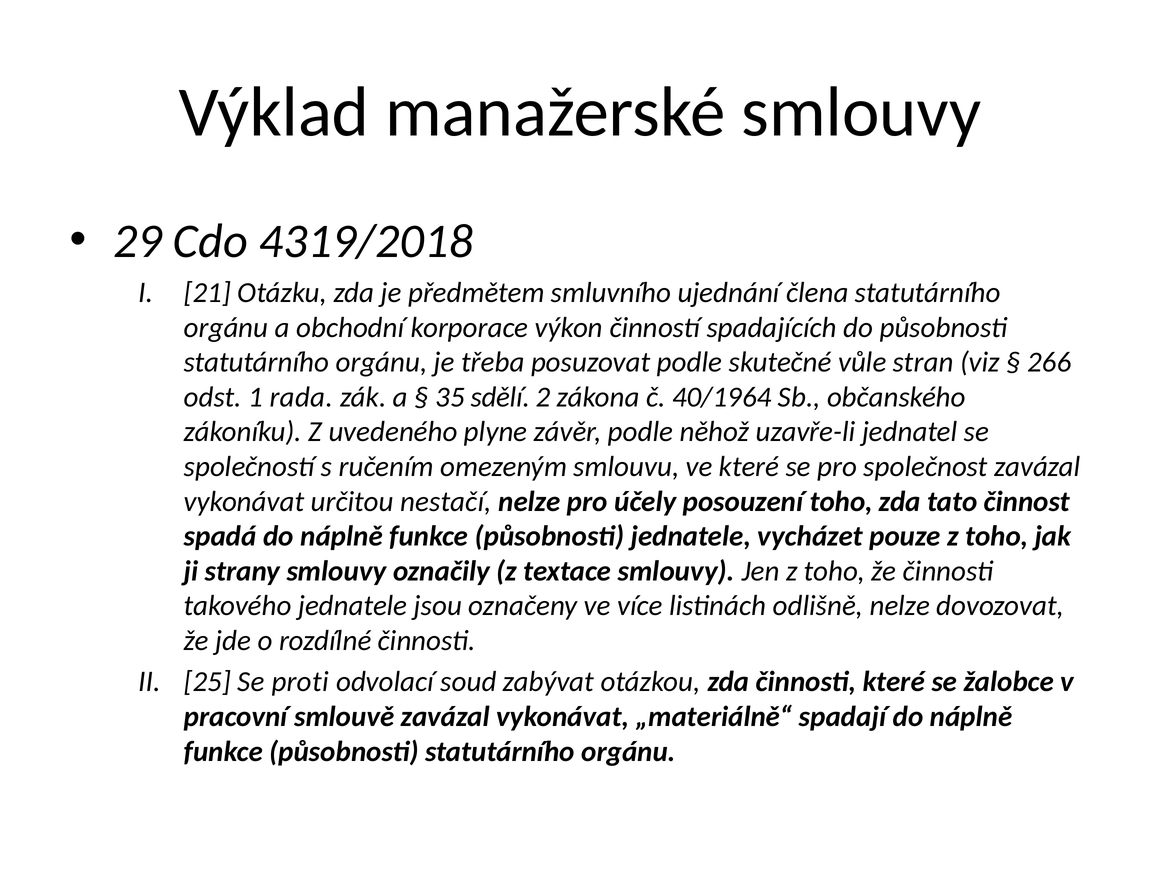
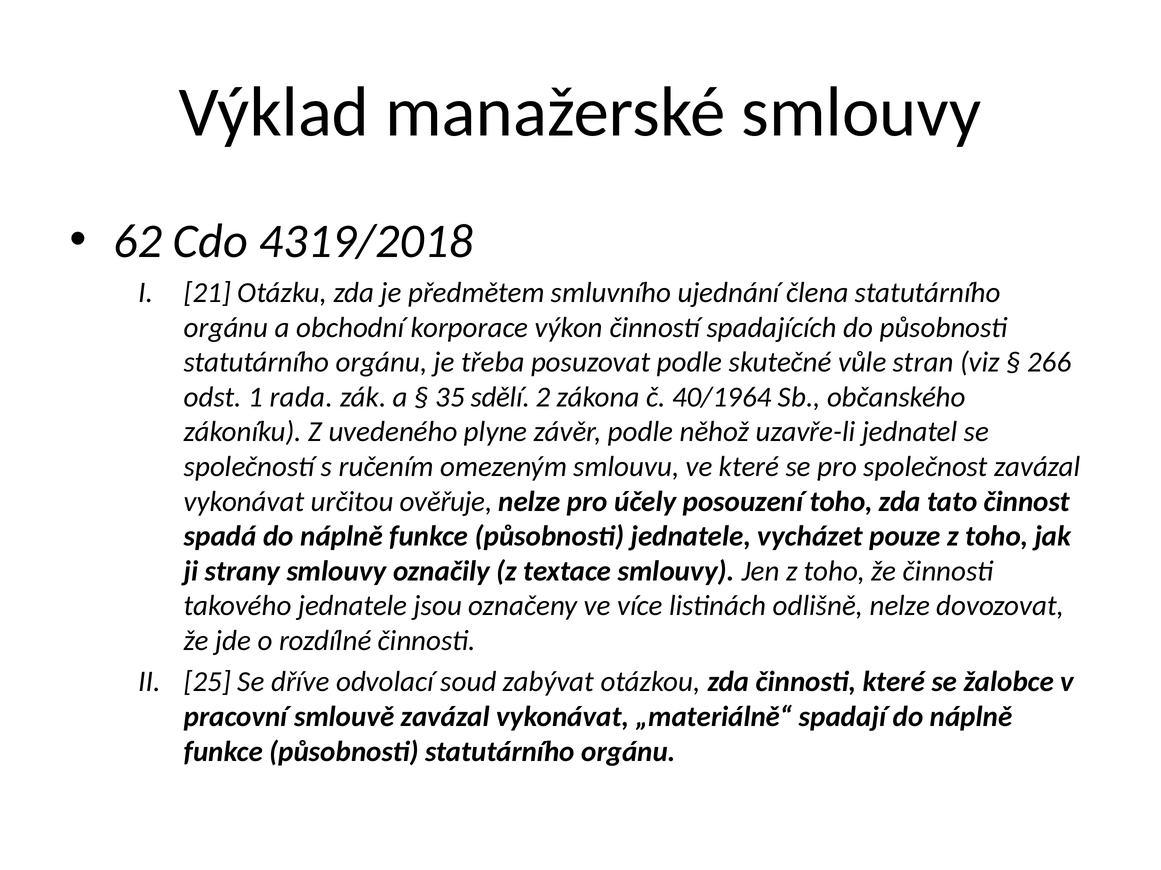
29: 29 -> 62 (138, 241)
nestačí: nestačí -> ověřuje (446, 502)
proti: proti -> dříve (300, 682)
